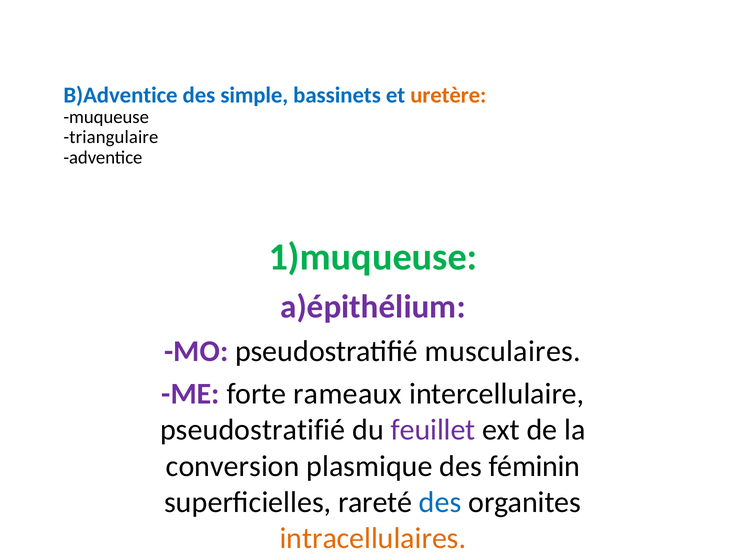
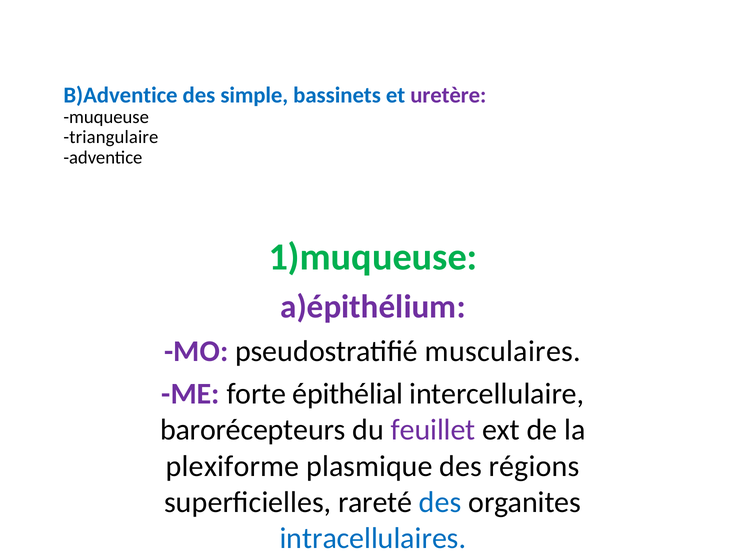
uretère colour: orange -> purple (448, 95)
rameaux: rameaux -> épithélial (348, 394)
pseudostratifié: pseudostratifié -> barorécepteurs (253, 430)
conversion: conversion -> plexiforme (233, 466)
féminin: féminin -> régions (534, 466)
intracellulaires colour: orange -> blue (373, 538)
